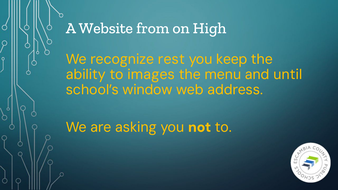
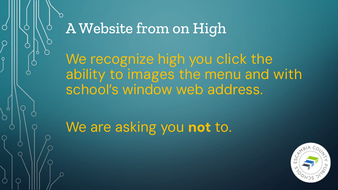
recognize rest: rest -> high (172, 59)
keep: keep -> click (232, 59)
until: until -> with (288, 75)
